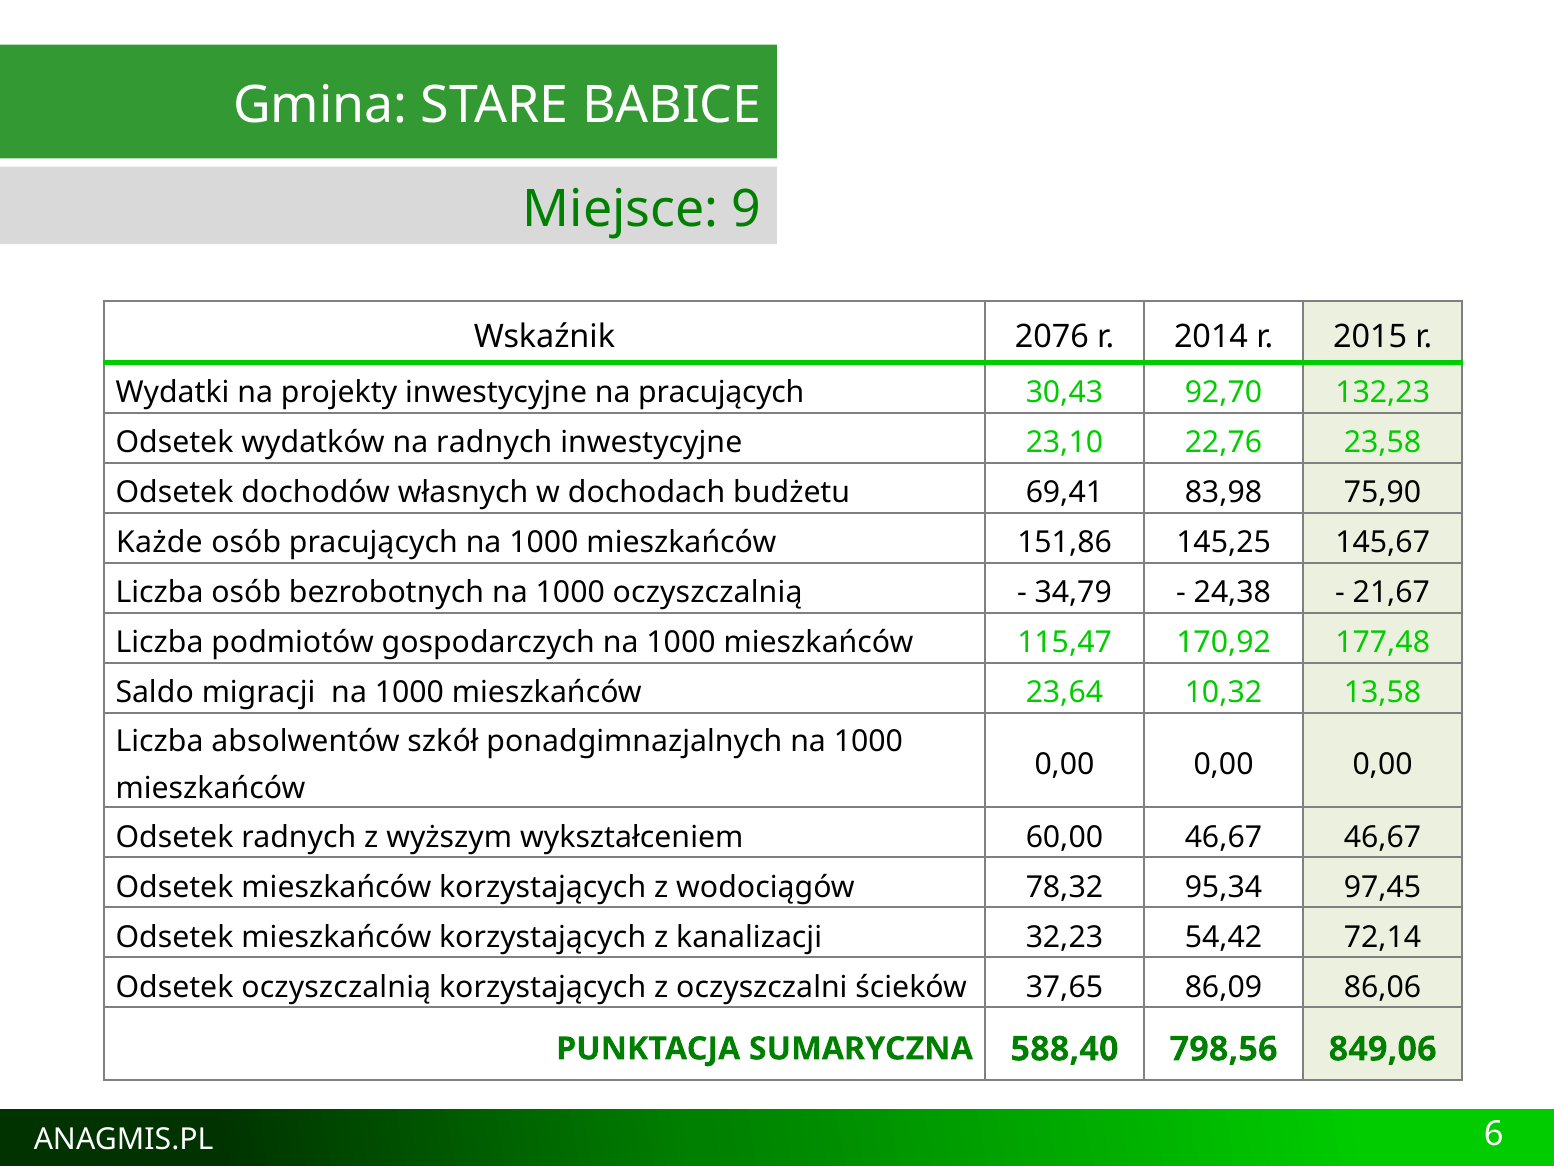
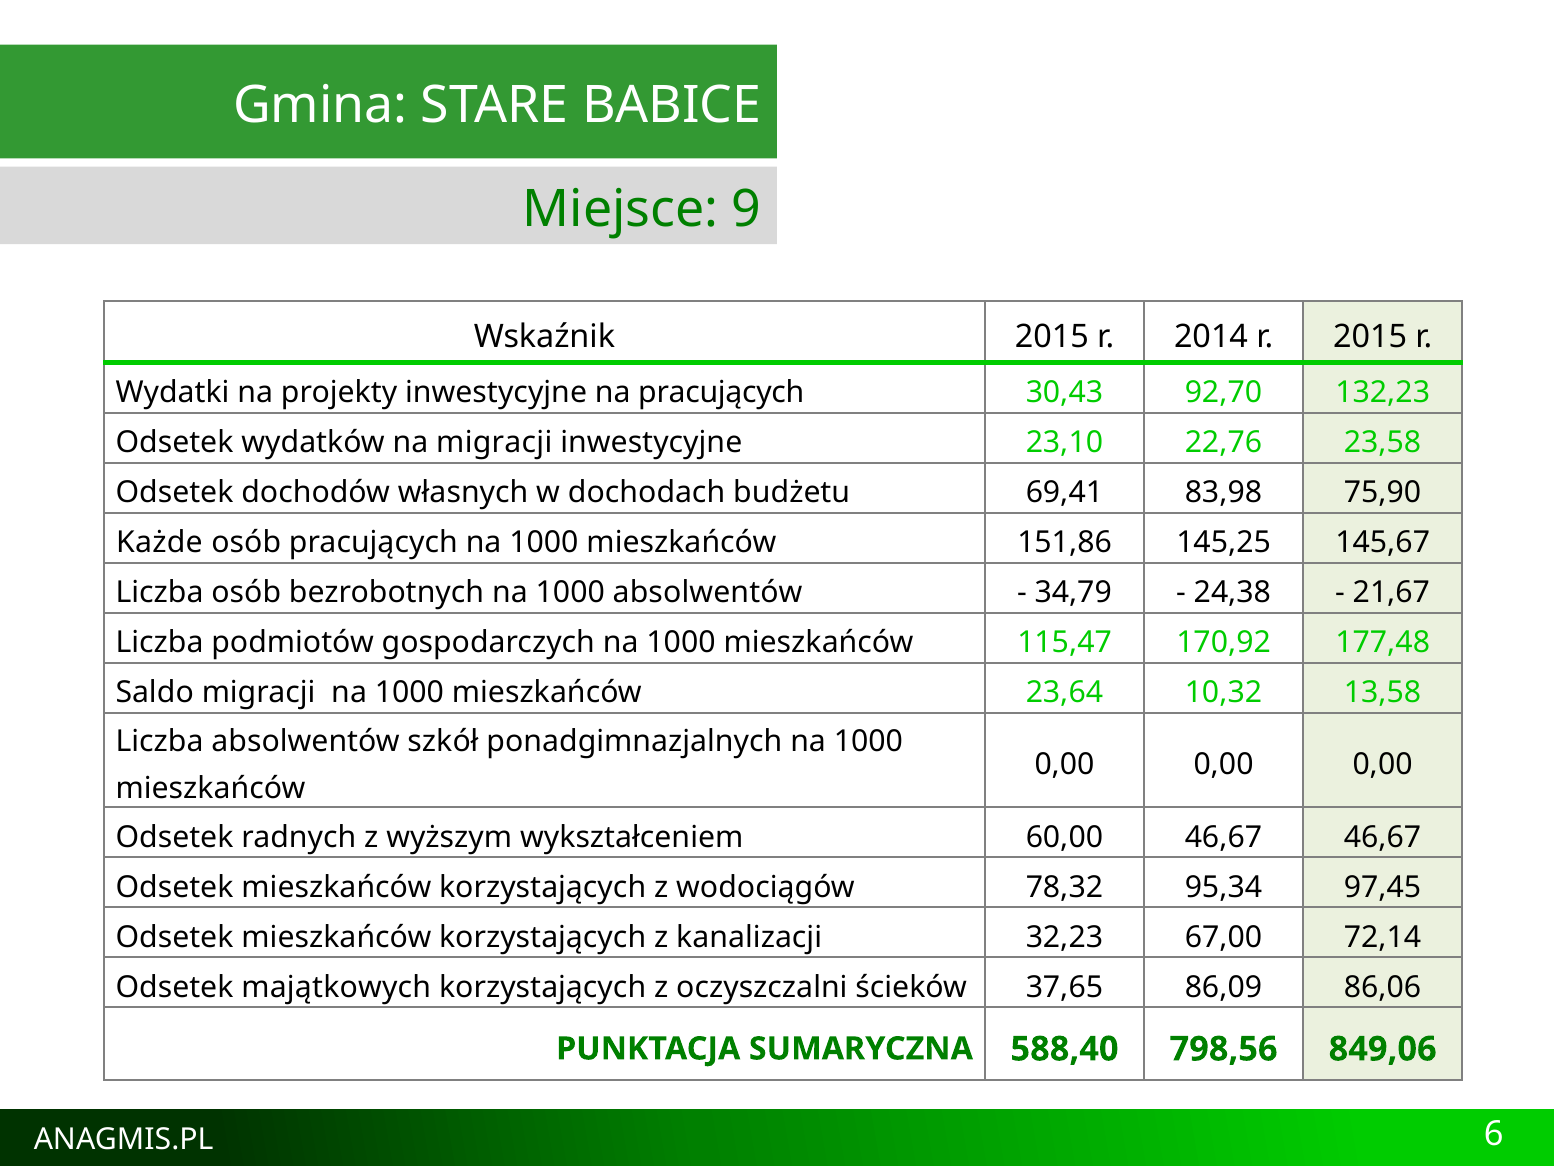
Wskaźnik 2076: 2076 -> 2015 (1052, 337)
na radnych: radnych -> migracji (494, 442)
1000 oczyszczalnią: oczyszczalnią -> absolwentów (708, 592)
54,42: 54,42 -> 67,00 (1224, 937)
Odsetek oczyszczalnią: oczyszczalnią -> majątkowych (336, 987)
